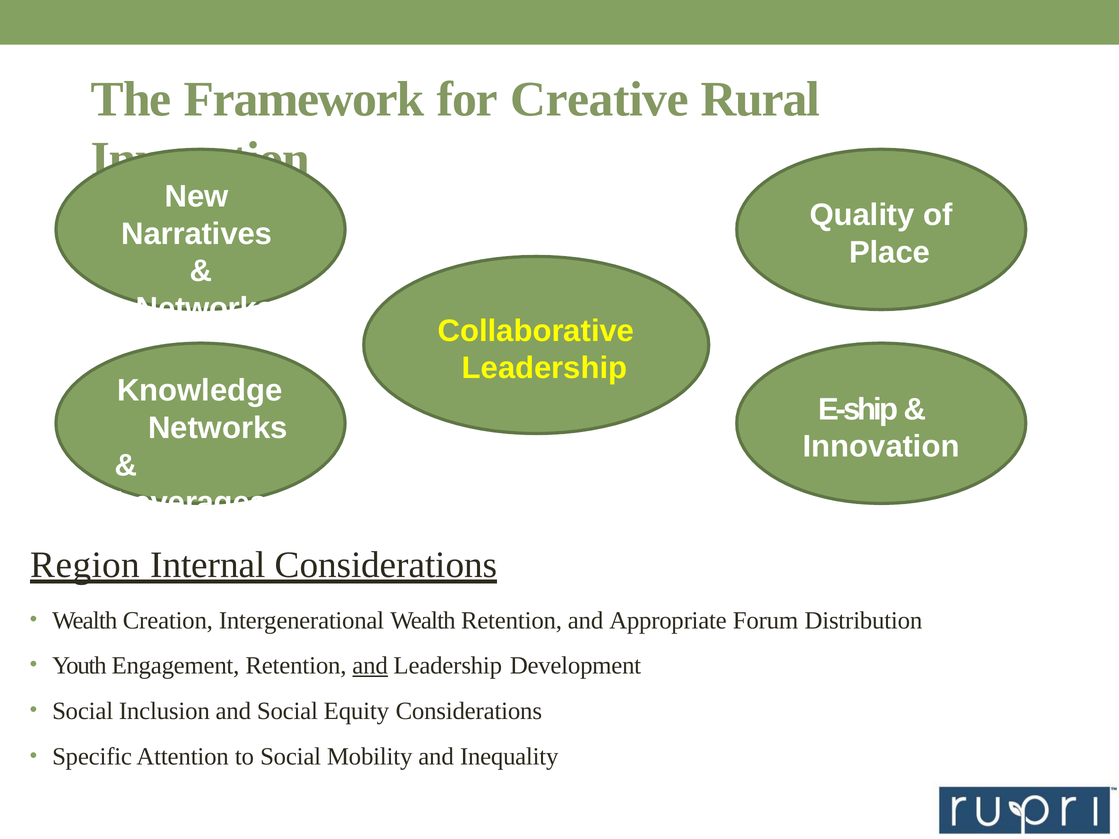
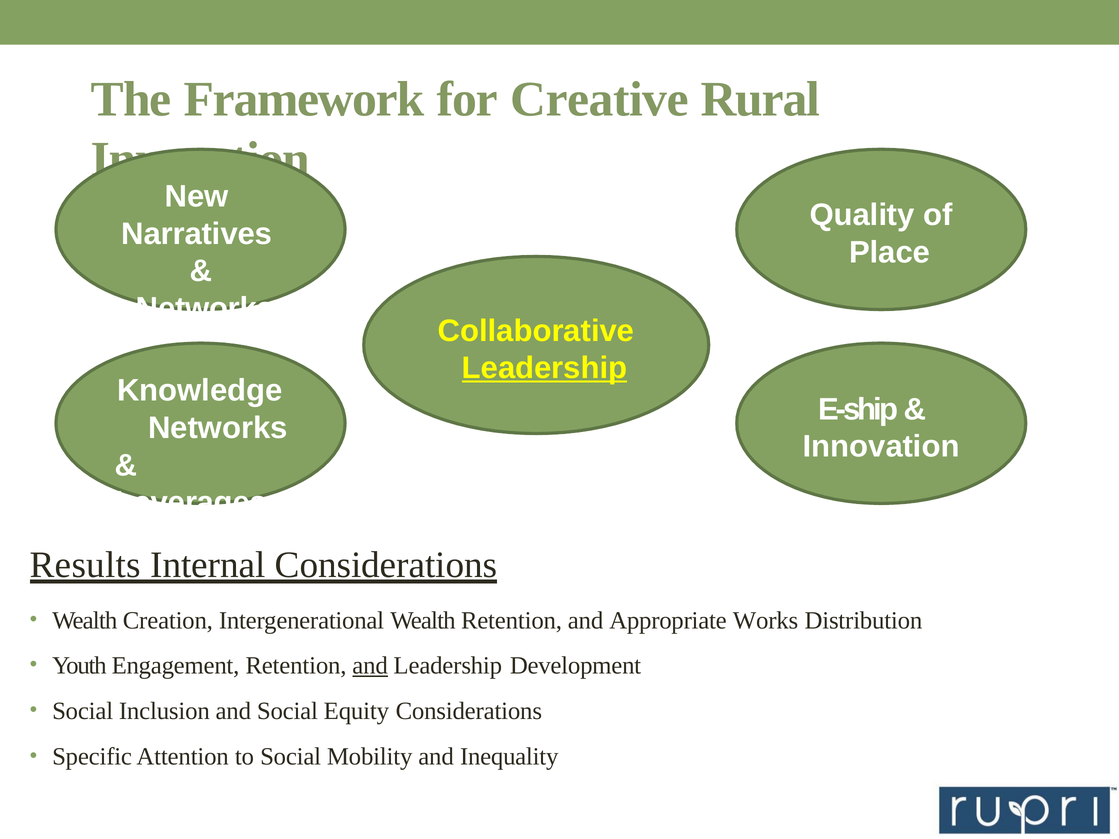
Leadership underline: none -> present (545, 368)
Region: Region -> Results (85, 565)
Forum: Forum -> Works (766, 621)
